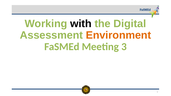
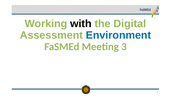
Environment colour: orange -> blue (118, 35)
